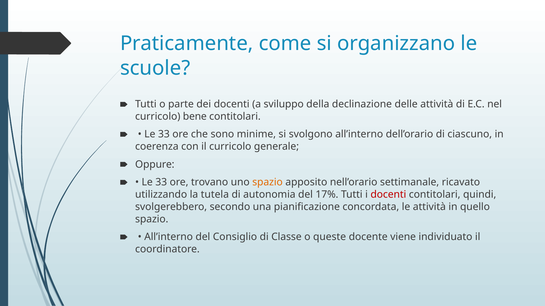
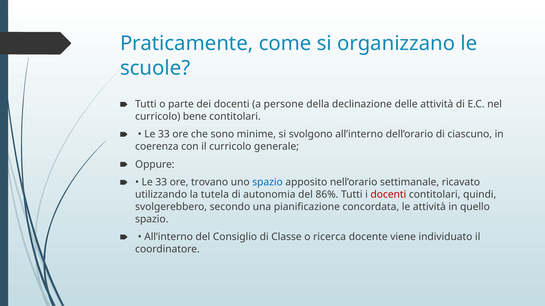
sviluppo: sviluppo -> persone (284, 104)
spazio colour: orange -> blue (268, 183)
17%: 17% -> 86% (327, 195)
queste: queste -> ricerca (330, 237)
